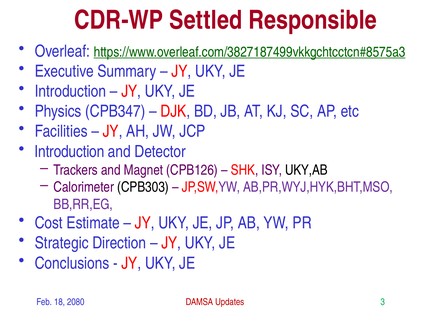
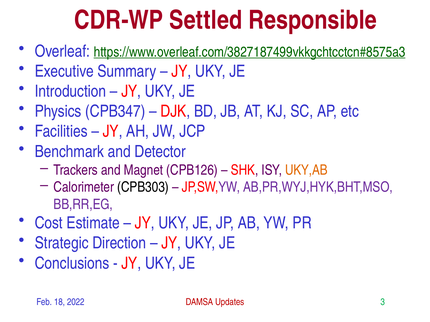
Introduction: Introduction -> Benchmark (69, 152)
UKY,AB colour: black -> orange (306, 170)
2080: 2080 -> 2022 (76, 302)
